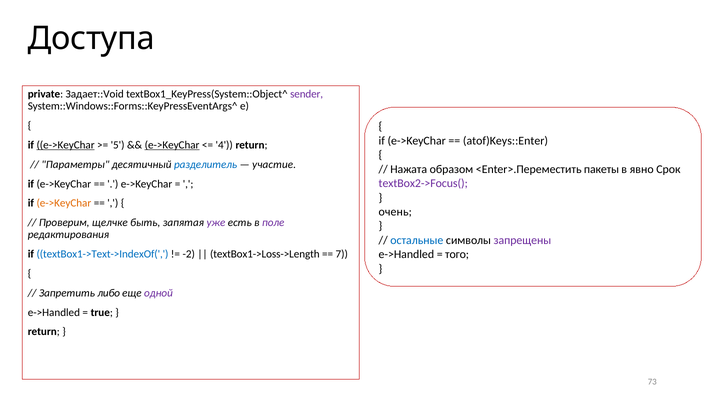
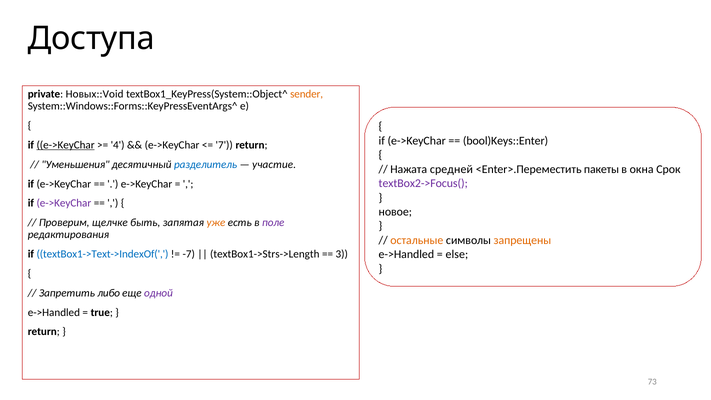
Задает::Void: Задает::Void -> Новых::Void (95, 94)
sender colour: purple -> orange (307, 94)
atof)Keys::Enter: atof)Keys::Enter -> bool)Keys::Enter (506, 141)
5: 5 -> 4 (118, 145)
e->KeyChar underline: present -> none (172, 145)
4: 4 -> 7 (224, 145)
Параметры: Параметры -> Уменьшения (75, 164)
образом: образом -> средней (451, 169)
явно: явно -> окна (642, 169)
e->KeyChar colour: orange -> purple (64, 203)
очень: очень -> новое (395, 212)
уже colour: purple -> orange (216, 223)
остальные colour: blue -> orange (417, 240)
запрещены colour: purple -> orange (522, 240)
-2: -2 -> -7 (189, 254)
textBox1->Loss->Length: textBox1->Loss->Length -> textBox1->Strs->Length (265, 254)
7: 7 -> 3 (342, 254)
того: того -> else (457, 254)
